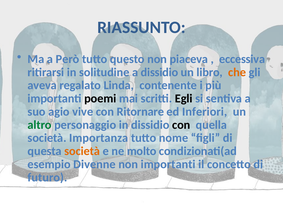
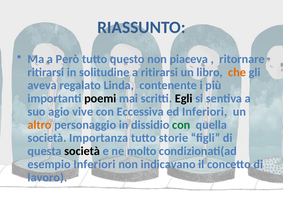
eccessiva: eccessiva -> ritornare (242, 59)
a dissidio: dissidio -> ritirarsi (159, 72)
Ritornare: Ritornare -> Eccessiva (140, 112)
altro colour: green -> orange (40, 125)
con colour: black -> green (181, 125)
nome: nome -> storie (174, 138)
società colour: orange -> black (82, 151)
esempio Divenne: Divenne -> Inferiori (94, 164)
non importanti: importanti -> indicavano (168, 164)
futuro: futuro -> lavoro (47, 178)
